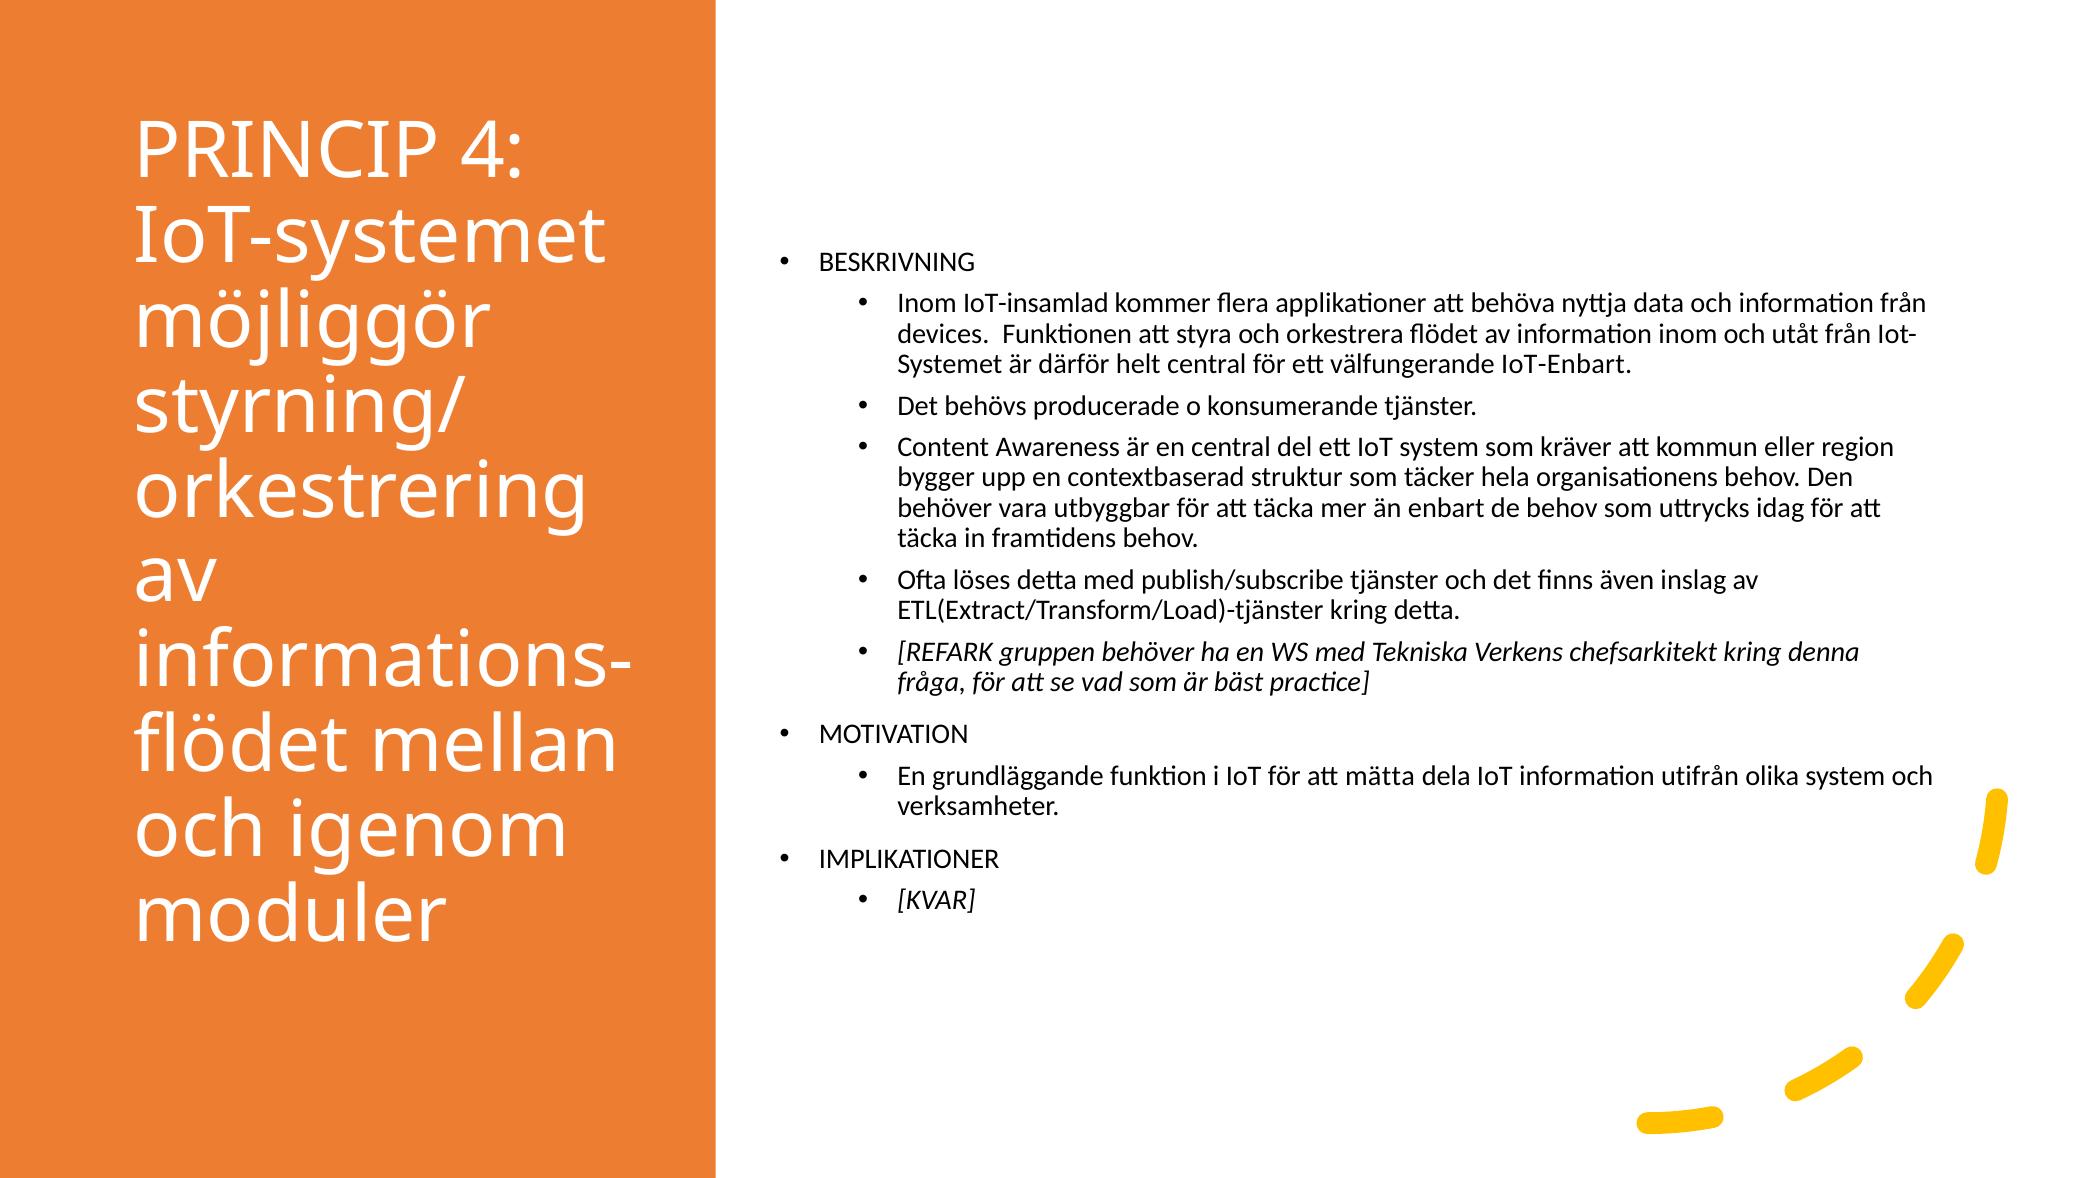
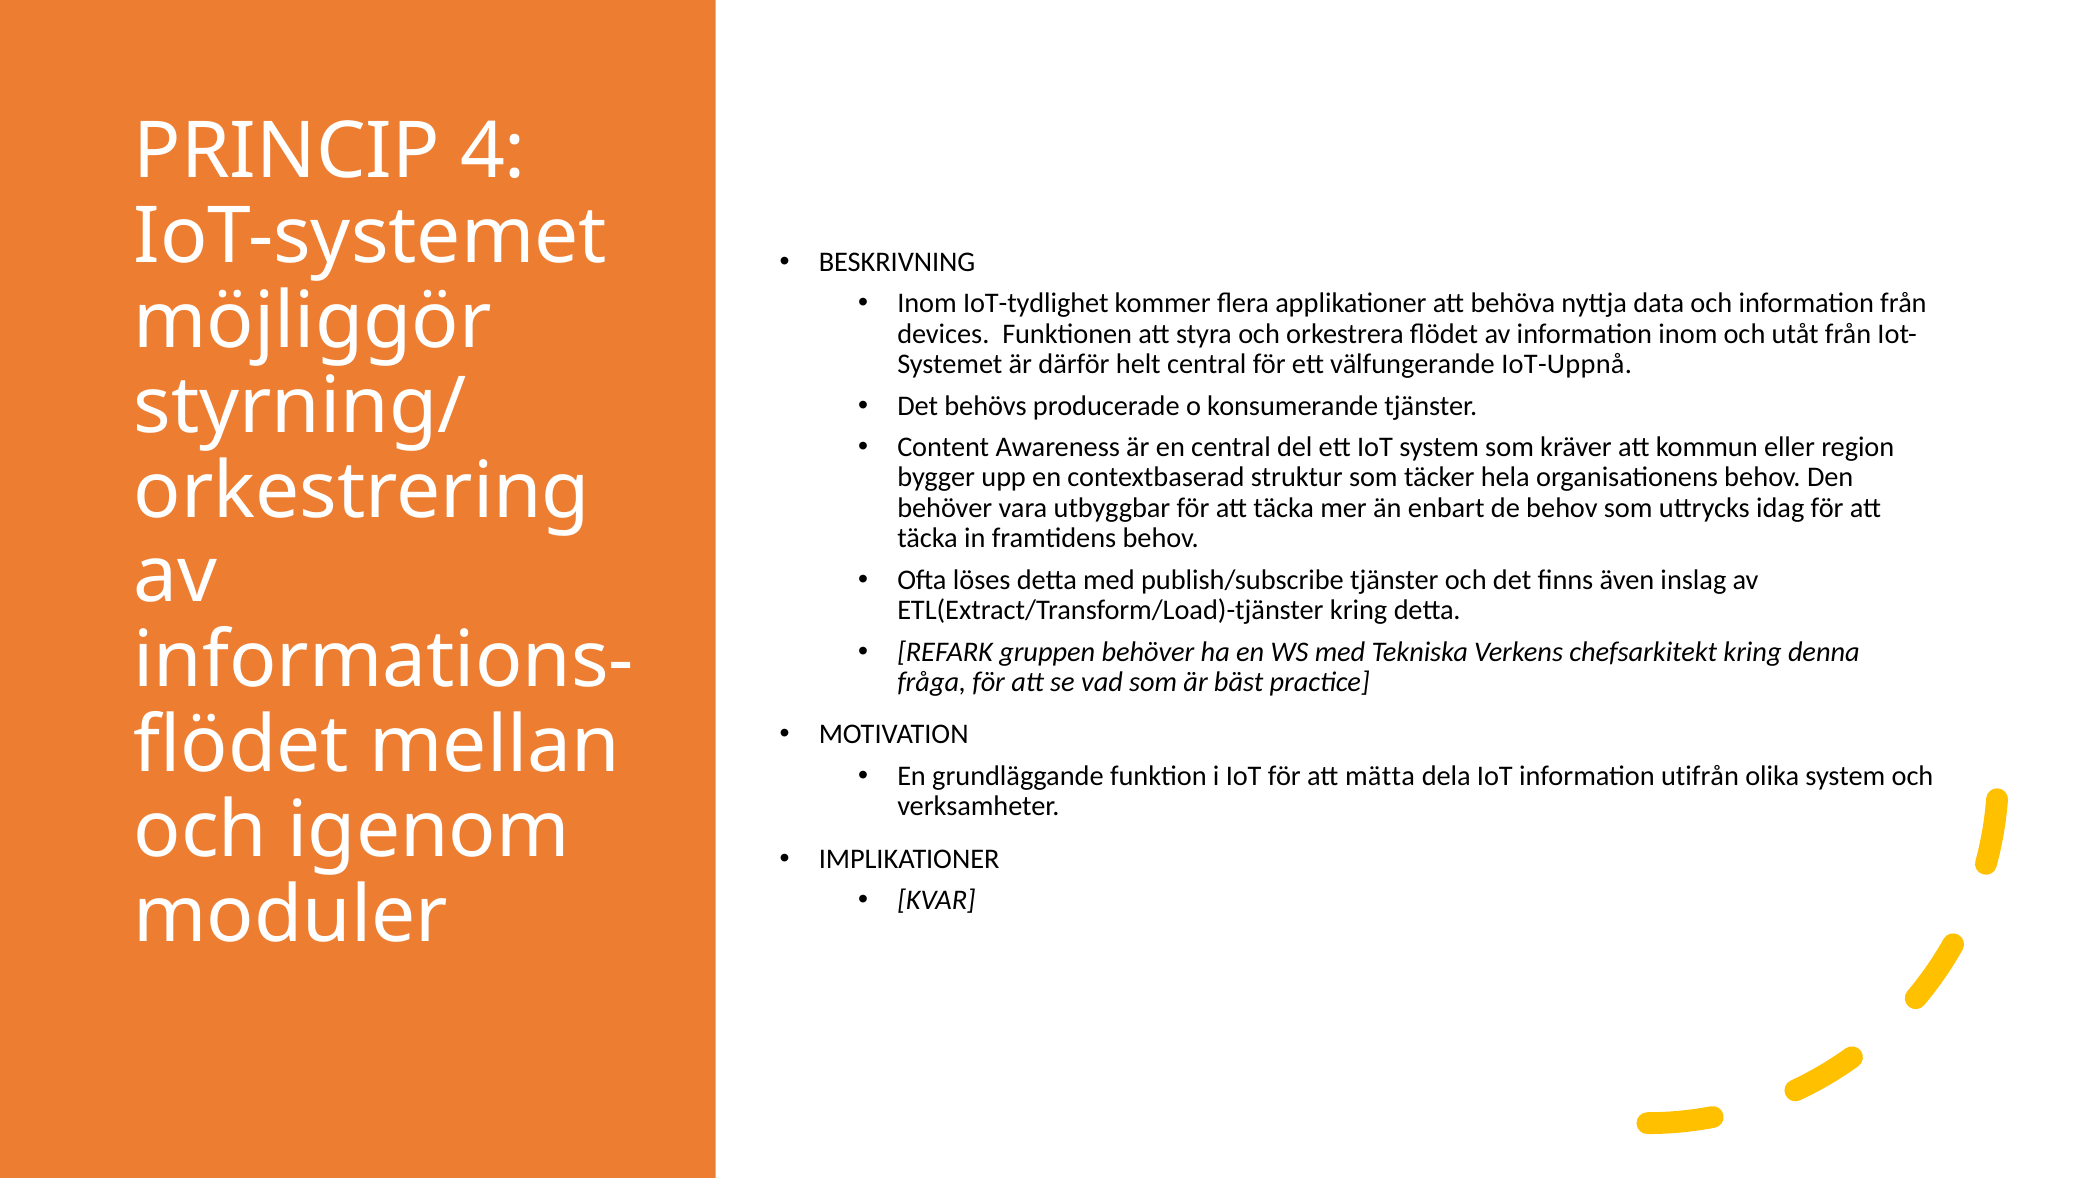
IoT-insamlad: IoT-insamlad -> IoT-tydlighet (1036, 303)
IoT-Enbart: IoT-Enbart -> IoT-Uppnå (1567, 364)
